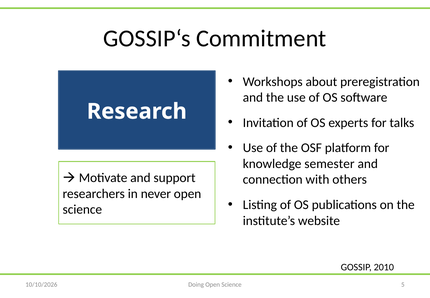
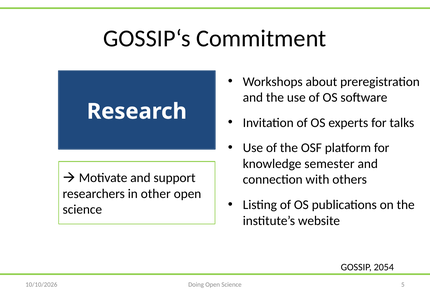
never: never -> other (156, 194)
2010: 2010 -> 2054 (384, 267)
